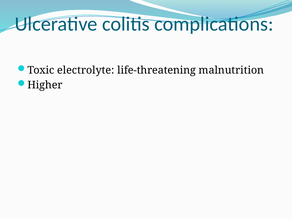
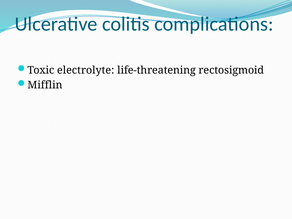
malnutrition: malnutrition -> rectosigmoid (231, 70)
Higher: Higher -> Mifflin (45, 85)
